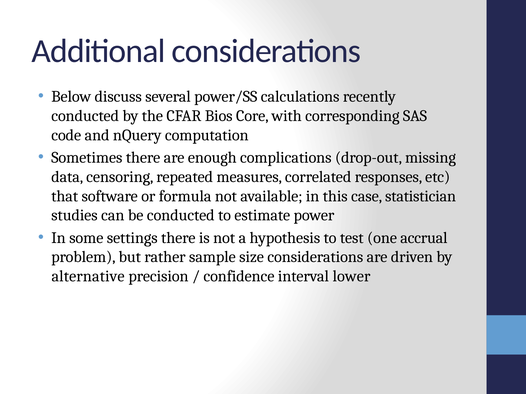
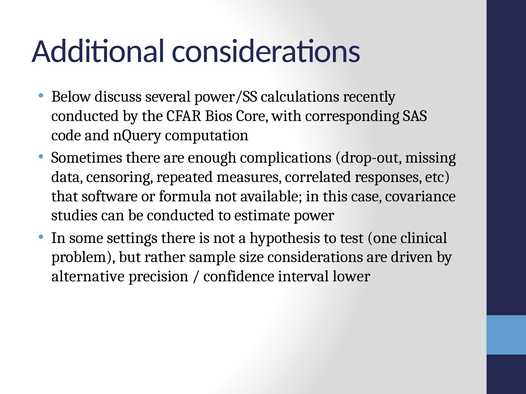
statistician: statistician -> covariance (420, 196)
accrual: accrual -> clinical (424, 238)
